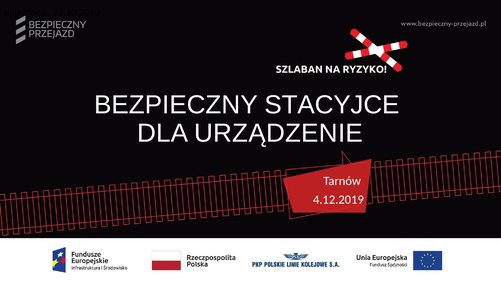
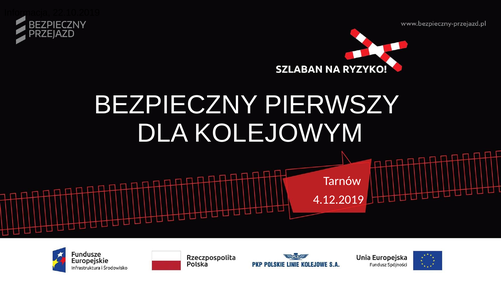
STACYJCE: STACYJCE -> PIERWSZY (332, 105)
URZĄDZENIE: URZĄDZENIE -> KOLEJOWYM (278, 133)
